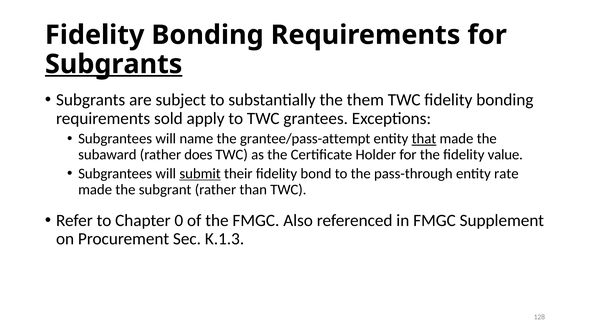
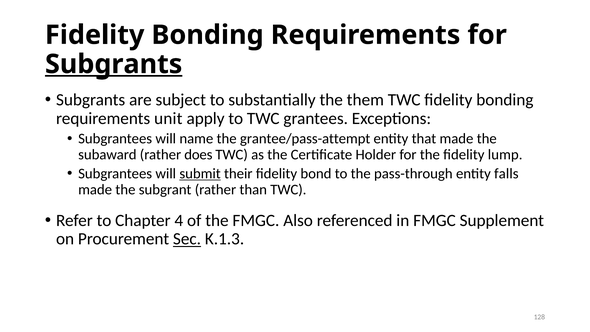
sold: sold -> unit (168, 118)
that underline: present -> none (424, 139)
value: value -> lump (505, 155)
rate: rate -> falls (506, 174)
0: 0 -> 4 (179, 220)
Sec underline: none -> present (187, 239)
